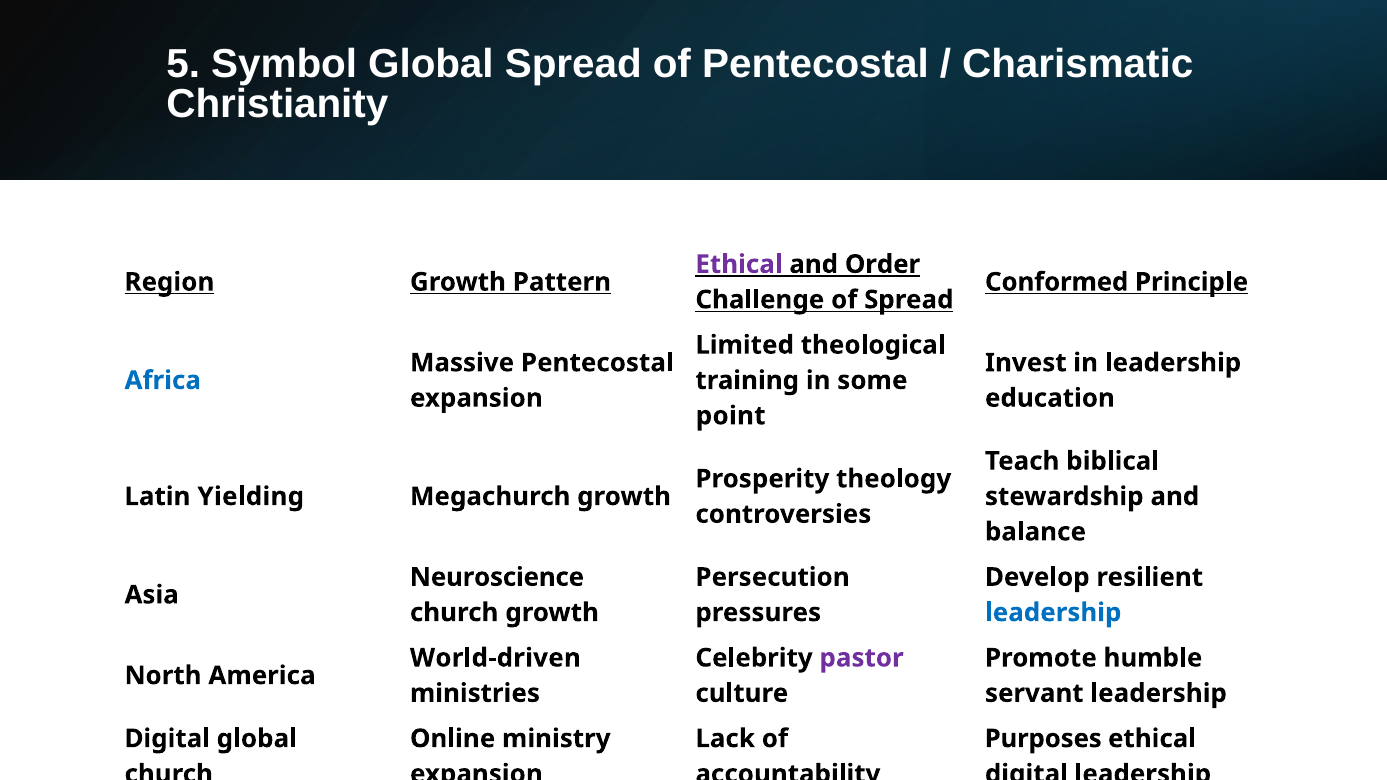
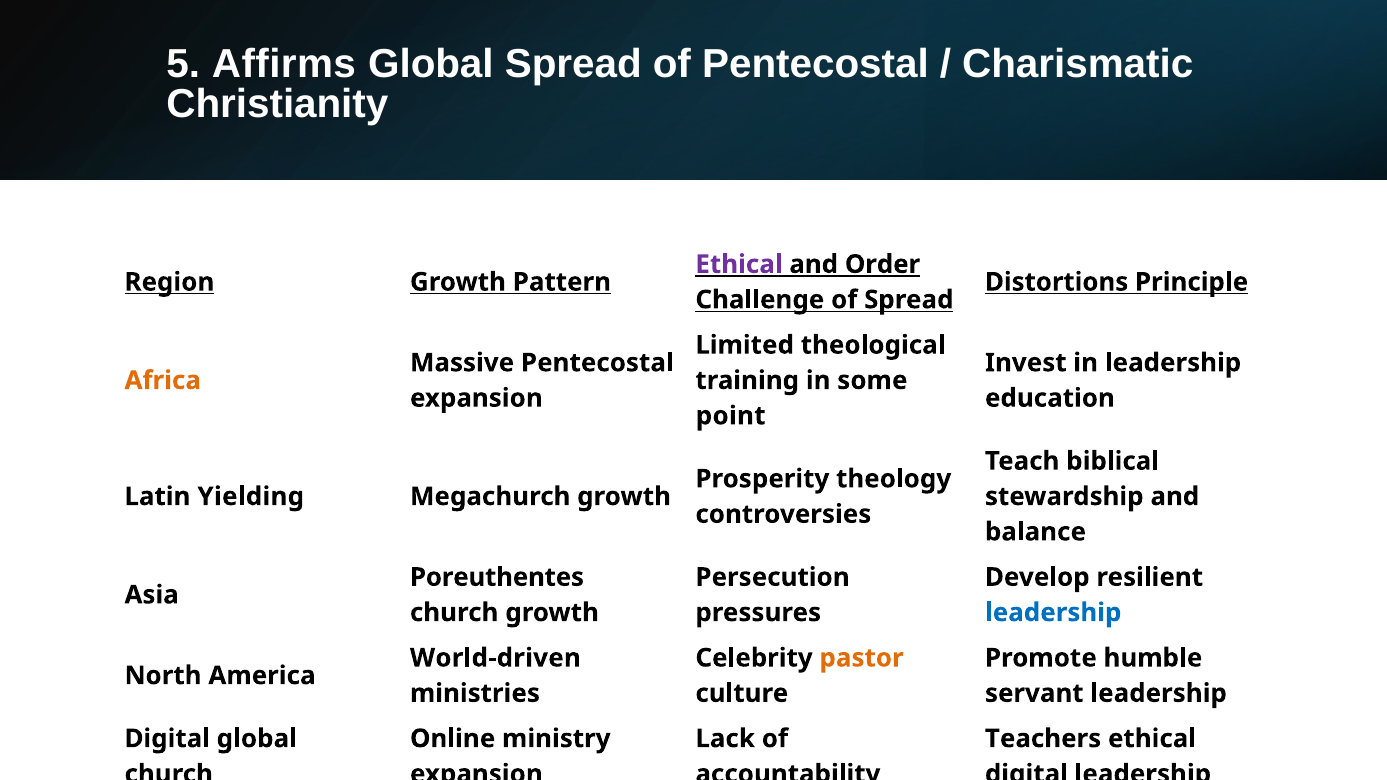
Symbol: Symbol -> Affirms (284, 64)
Conformed: Conformed -> Distortions (1057, 282)
Africa colour: blue -> orange (163, 381)
Neuroscience: Neuroscience -> Poreuthentes (497, 577)
pastor colour: purple -> orange (862, 658)
Purposes: Purposes -> Teachers (1043, 739)
